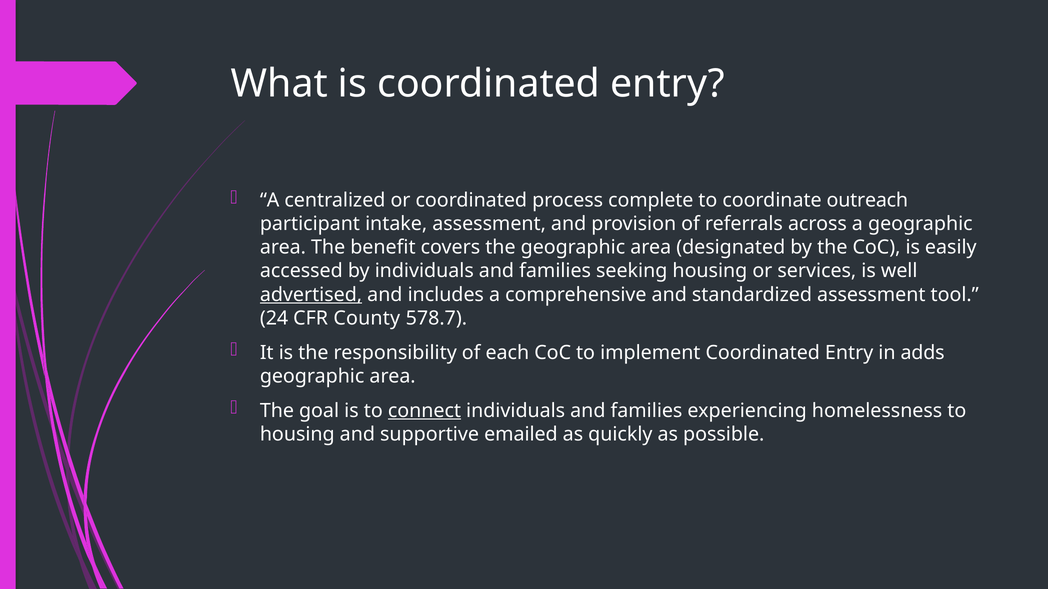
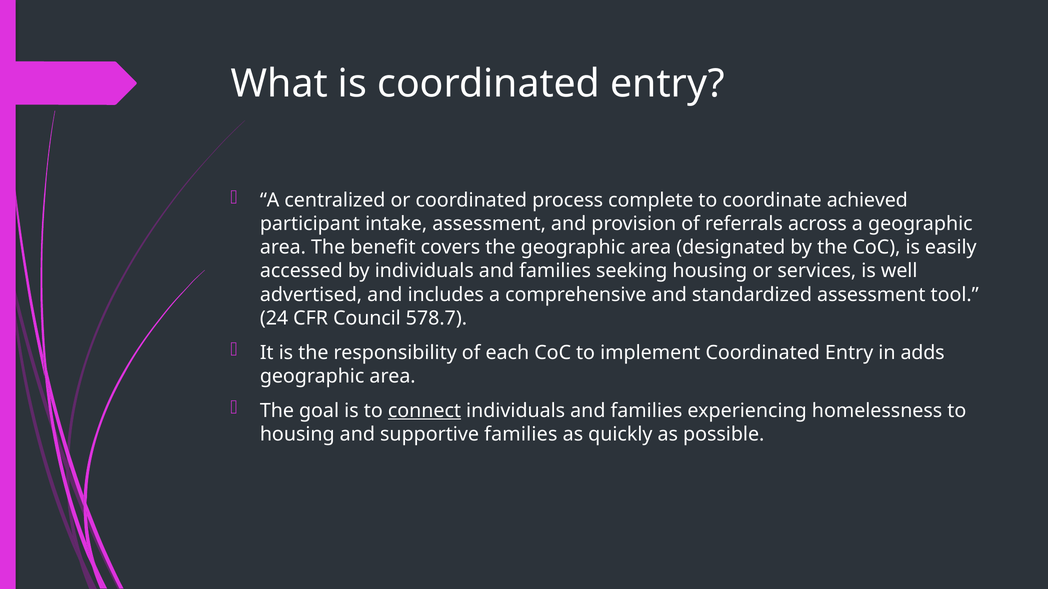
outreach: outreach -> achieved (867, 201)
advertised underline: present -> none (311, 295)
County: County -> Council (367, 318)
supportive emailed: emailed -> families (521, 435)
